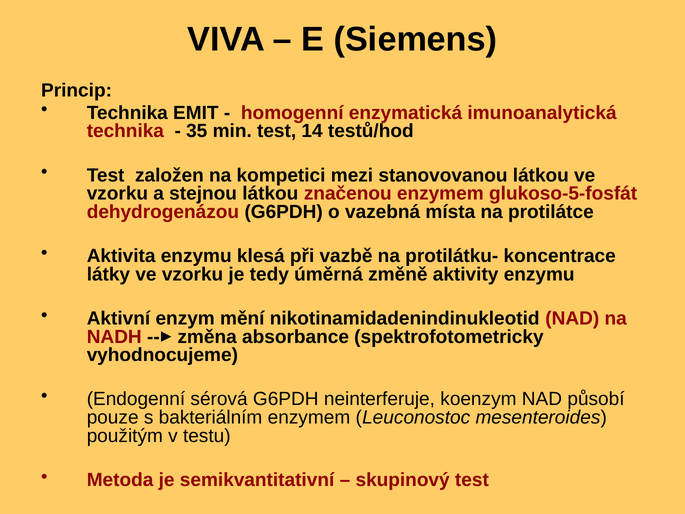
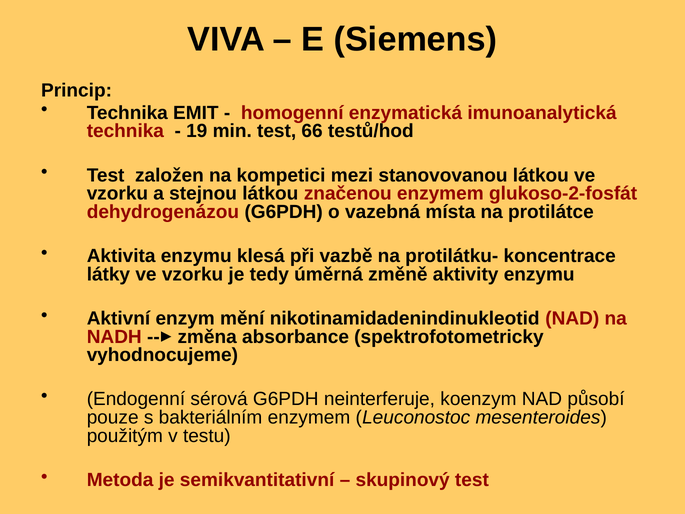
35: 35 -> 19 (197, 131)
14: 14 -> 66 (312, 131)
glukoso-5-fosfát: glukoso-5-fosfát -> glukoso-2-fosfát (563, 193)
